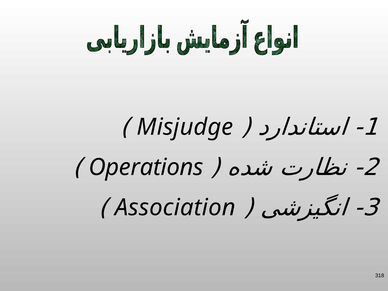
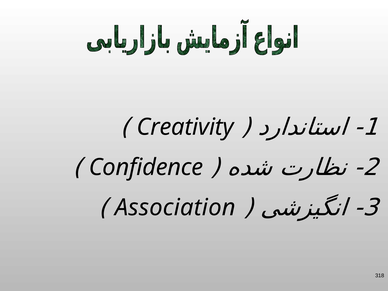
Misjudge: Misjudge -> Creativity (185, 127)
Operations: Operations -> Confidence (146, 167)
